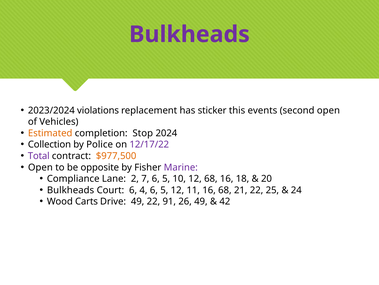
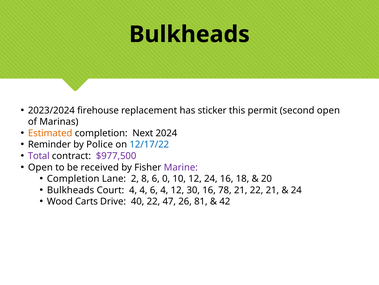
Bulkheads colour: purple -> black (189, 34)
violations: violations -> firehouse (98, 110)
events: events -> permit (263, 110)
Vehicles: Vehicles -> Marinas (59, 121)
Stop: Stop -> Next (143, 133)
Collection: Collection -> Reminder (49, 144)
12/17/22 colour: purple -> blue (149, 144)
$977,500 colour: orange -> purple (116, 156)
opposite: opposite -> received (100, 167)
Compliance: Compliance -> Completion (73, 178)
7: 7 -> 8 (145, 178)
5: 5 -> 0 (166, 178)
12 68: 68 -> 24 (211, 178)
Court 6: 6 -> 4 (133, 190)
4 6 5: 5 -> 4 (164, 190)
11: 11 -> 30 (193, 190)
16 68: 68 -> 78 (225, 190)
22 25: 25 -> 21 (272, 190)
Drive 49: 49 -> 40 (138, 201)
91: 91 -> 47 (169, 201)
26 49: 49 -> 81 (201, 201)
